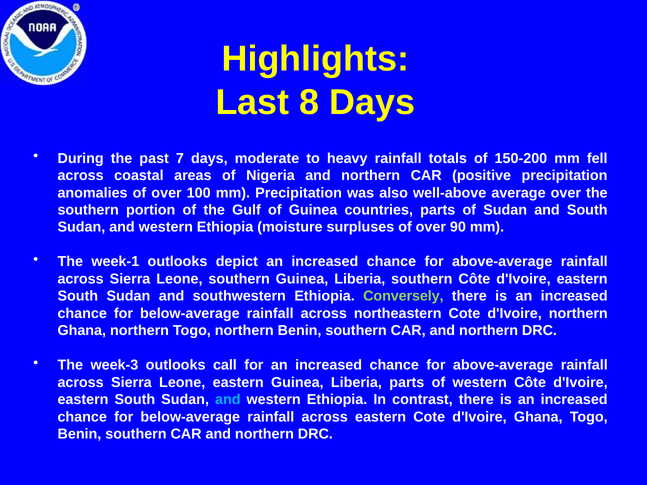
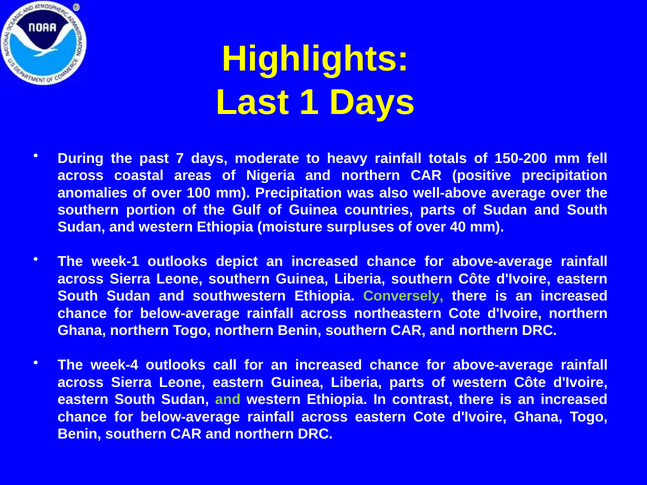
8: 8 -> 1 (309, 102)
90: 90 -> 40 (458, 227)
week-3: week-3 -> week-4 (114, 365)
and colour: light blue -> light green (228, 400)
